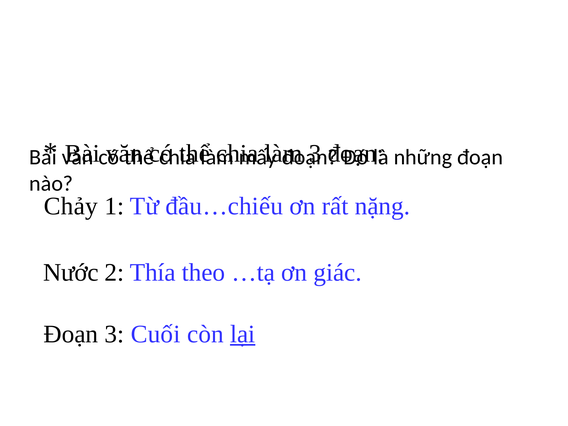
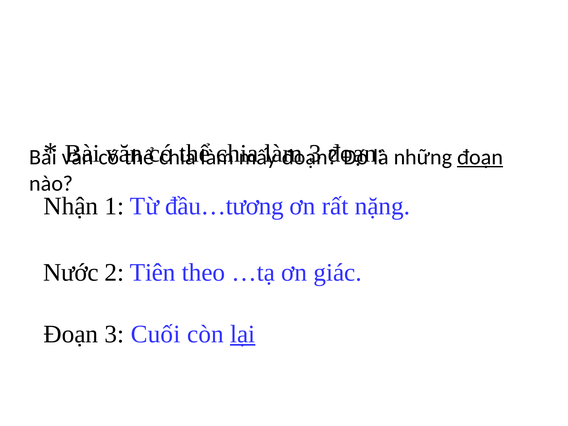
đoạn underline: none -> present (480, 157)
Chảy: Chảy -> Nhận (71, 206)
đầu…chiếu: đầu…chiếu -> đầu…tương (224, 206)
Thía: Thía -> Tiên (153, 272)
